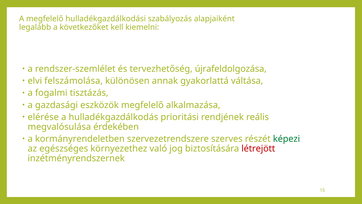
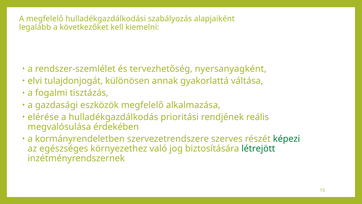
újrafeldolgozása: újrafeldolgozása -> nyersanyagként (231, 69)
felszámolása: felszámolása -> tulajdonjogát (74, 81)
létrejött colour: red -> green (258, 148)
